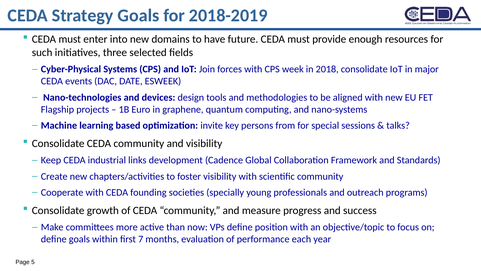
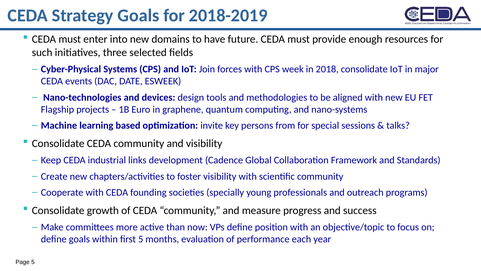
first 7: 7 -> 5 (141, 239)
